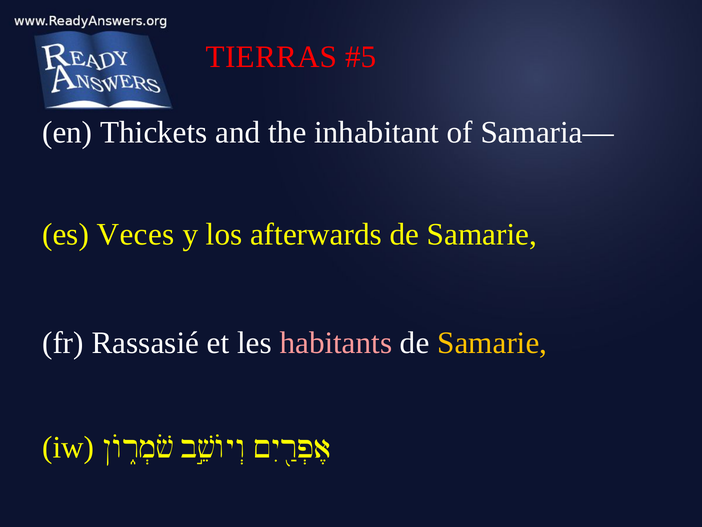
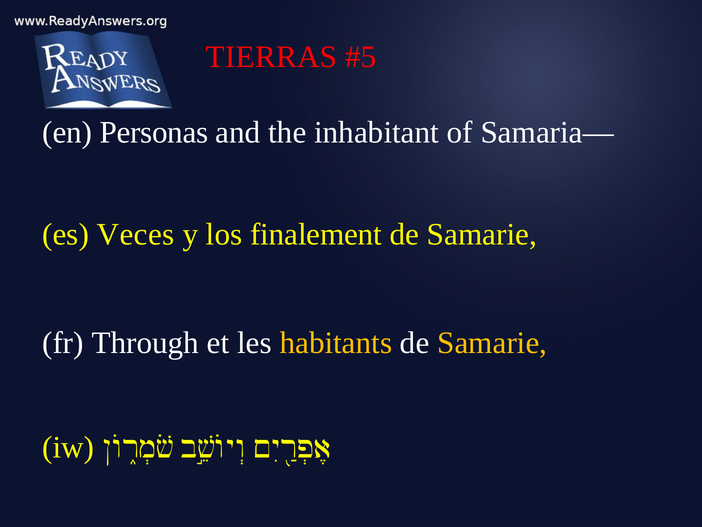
Thickets: Thickets -> Personas (154, 133)
afterwards: afterwards -> finalement (316, 234)
Rassasié: Rassasié -> Through (145, 342)
habitants colour: pink -> yellow (336, 342)
